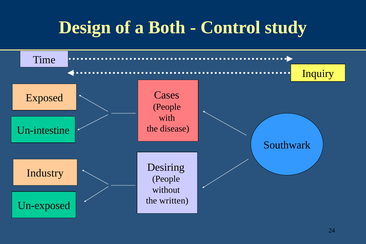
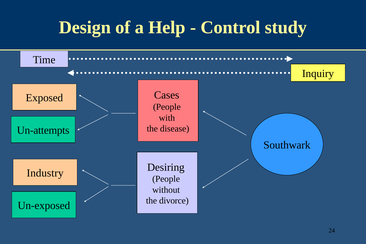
Both: Both -> Help (167, 27)
Un-intestine: Un-intestine -> Un-attempts (43, 130)
written: written -> divorce (174, 201)
